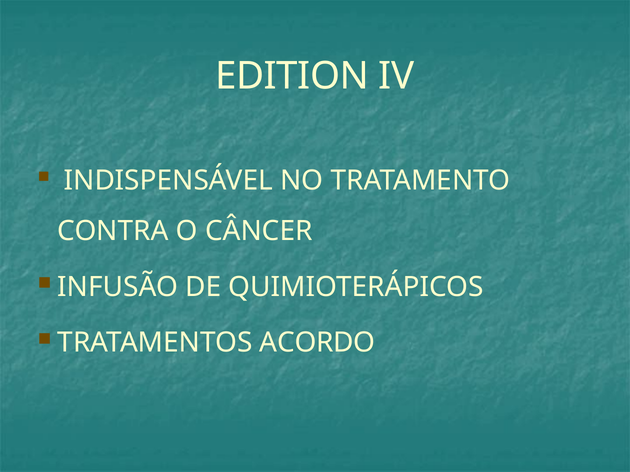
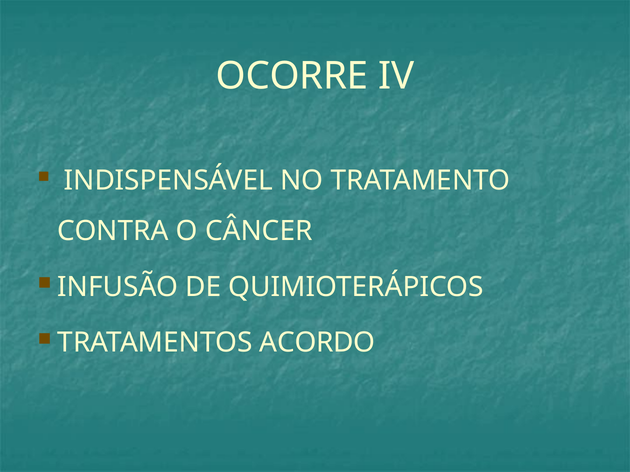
EDITION: EDITION -> OCORRE (292, 76)
